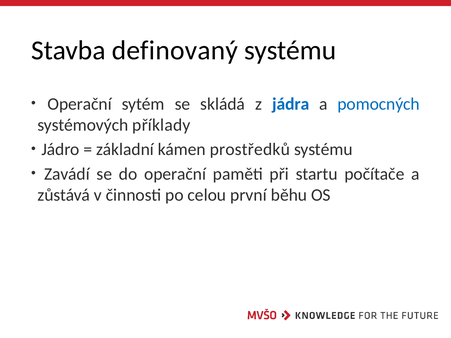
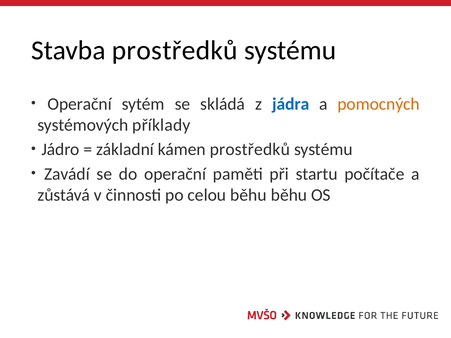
Stavba definovaný: definovaný -> prostředků (175, 51)
pomocných colour: blue -> orange (379, 104)
celou první: první -> běhu (248, 195)
